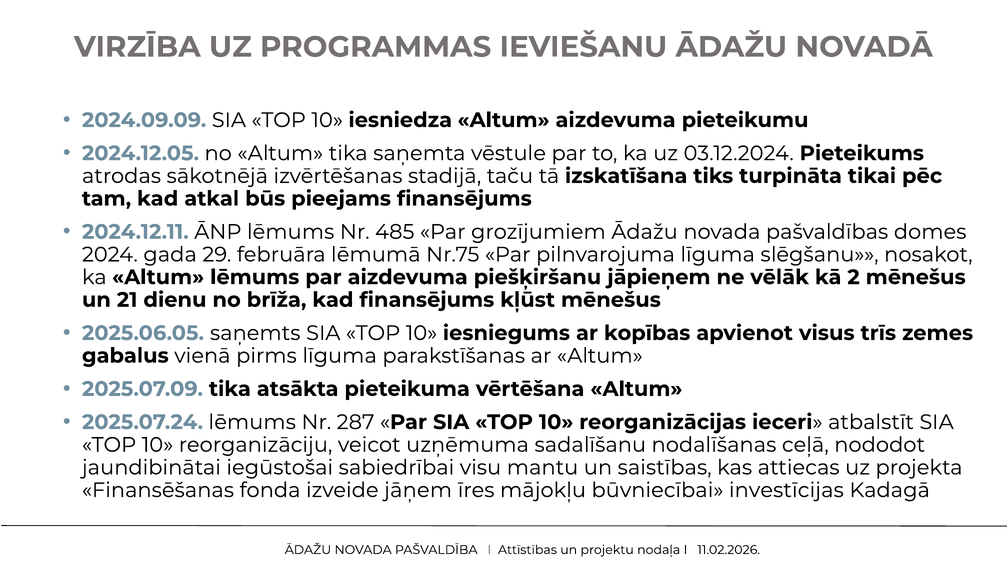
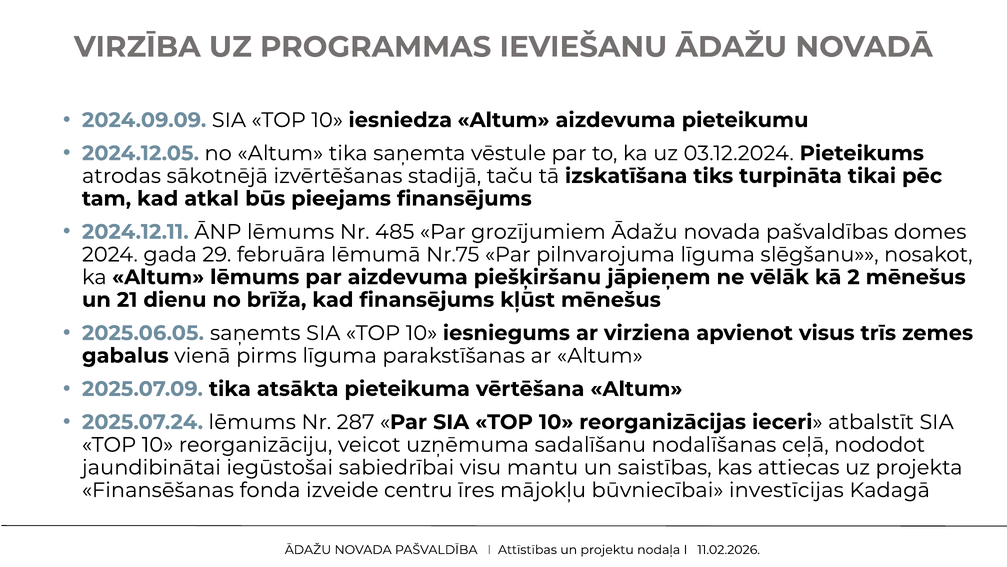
kopības: kopības -> virziena (647, 333)
jāņem: jāņem -> centru (418, 490)
